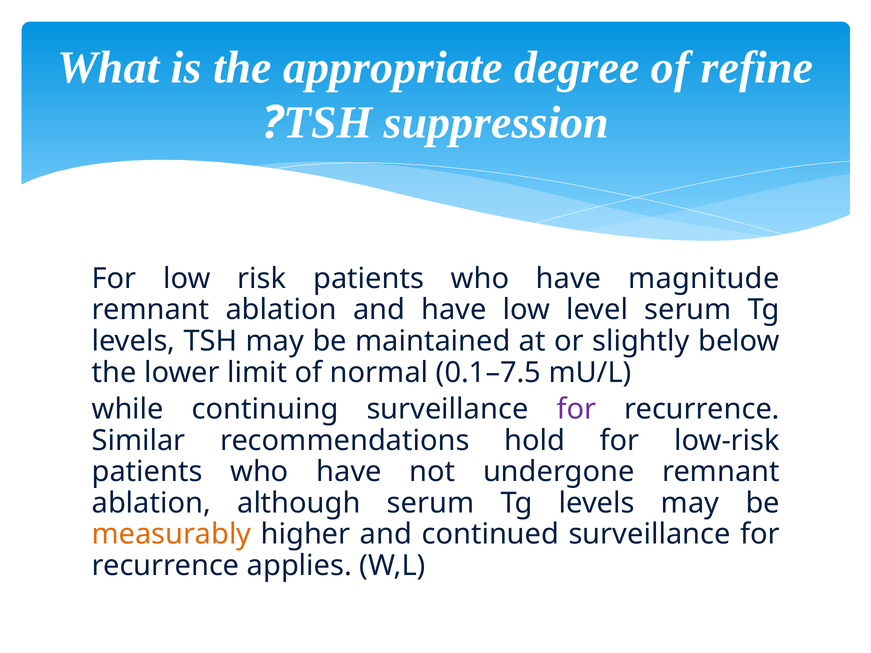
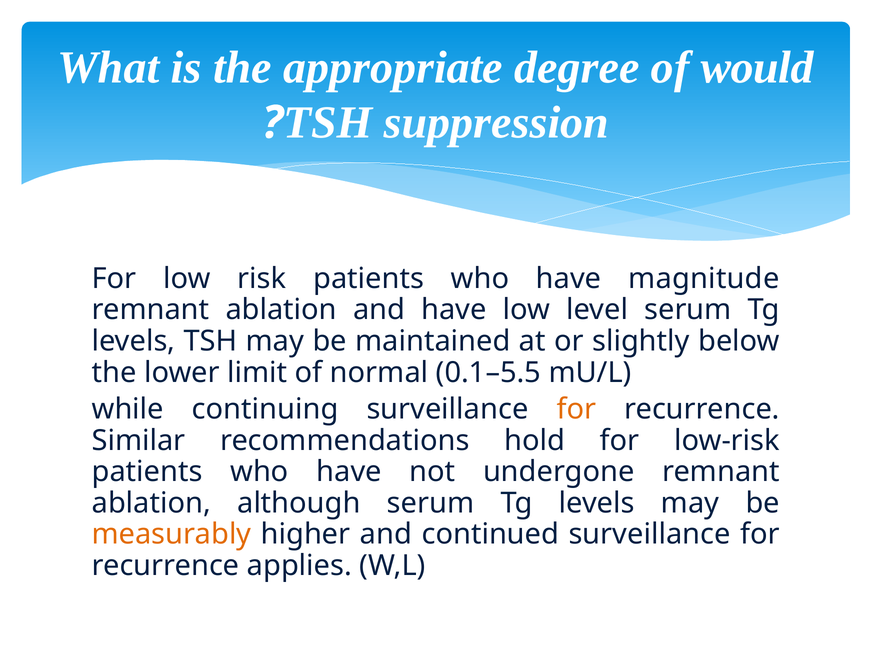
refine: refine -> would (757, 68)
0.1–7.5: 0.1–7.5 -> 0.1–5.5 (488, 373)
for colour: purple -> orange (576, 409)
